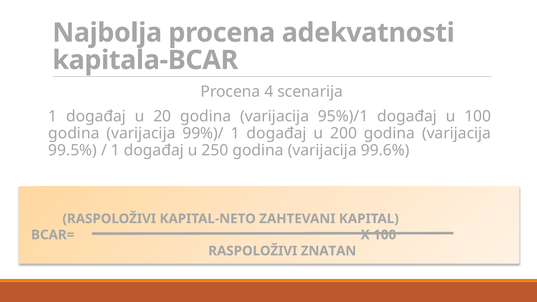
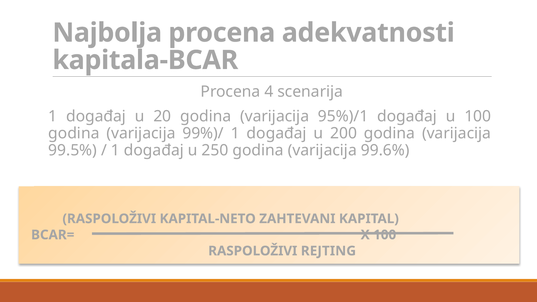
ZNATAN: ZNATAN -> REJTING (328, 251)
